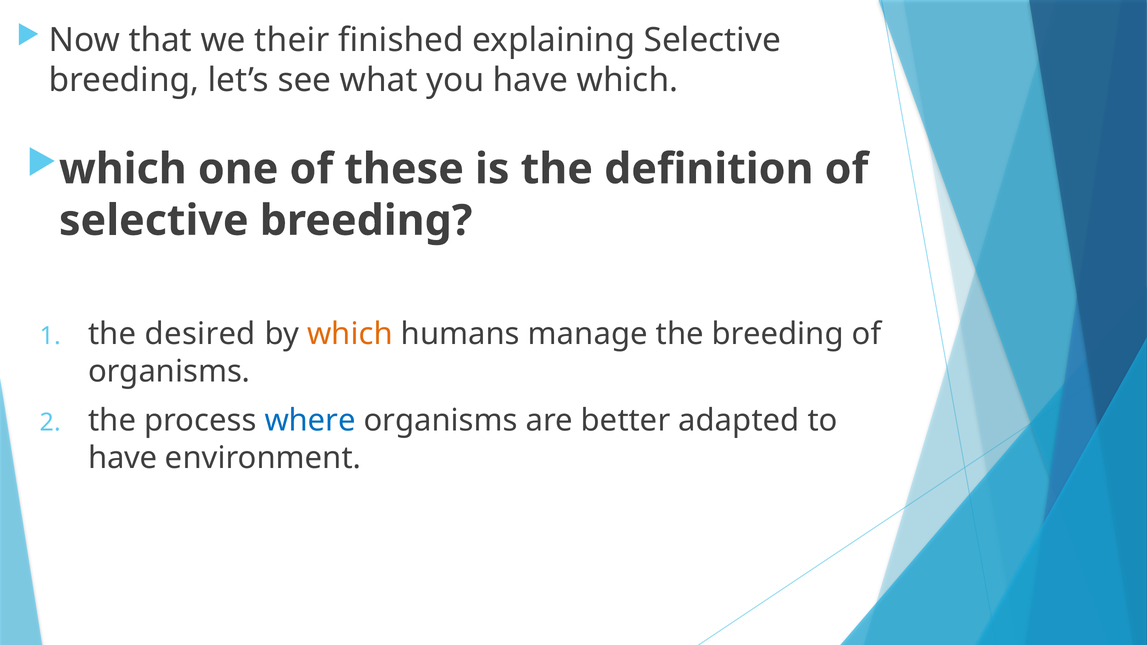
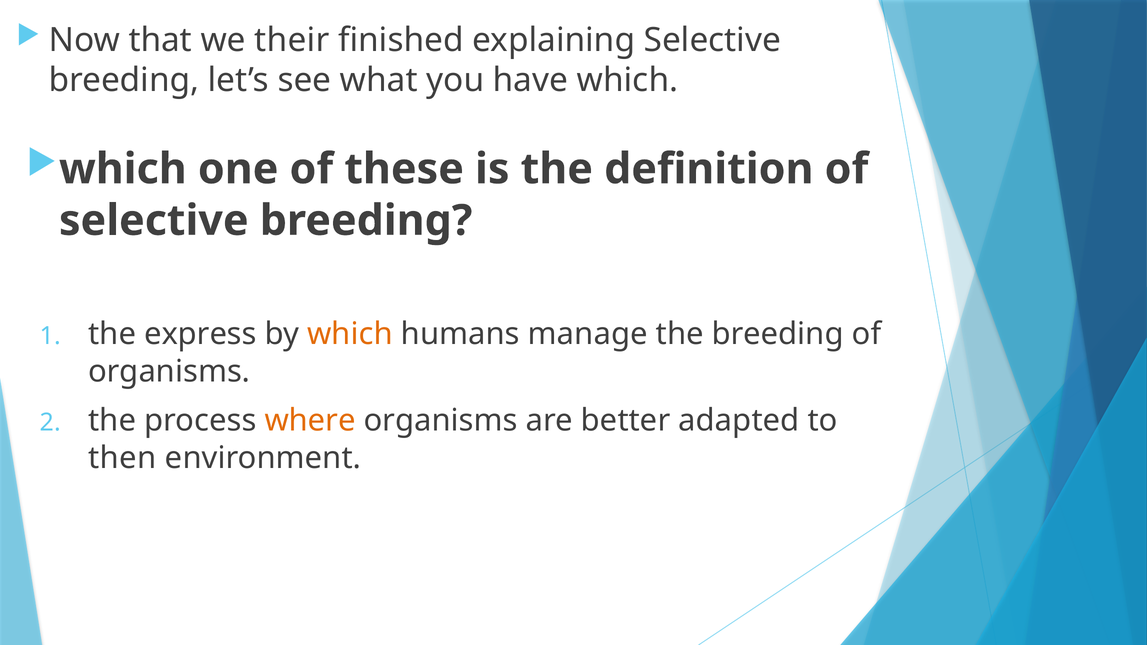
desired: desired -> express (200, 334)
where colour: blue -> orange (310, 421)
have: have -> then (122, 458)
